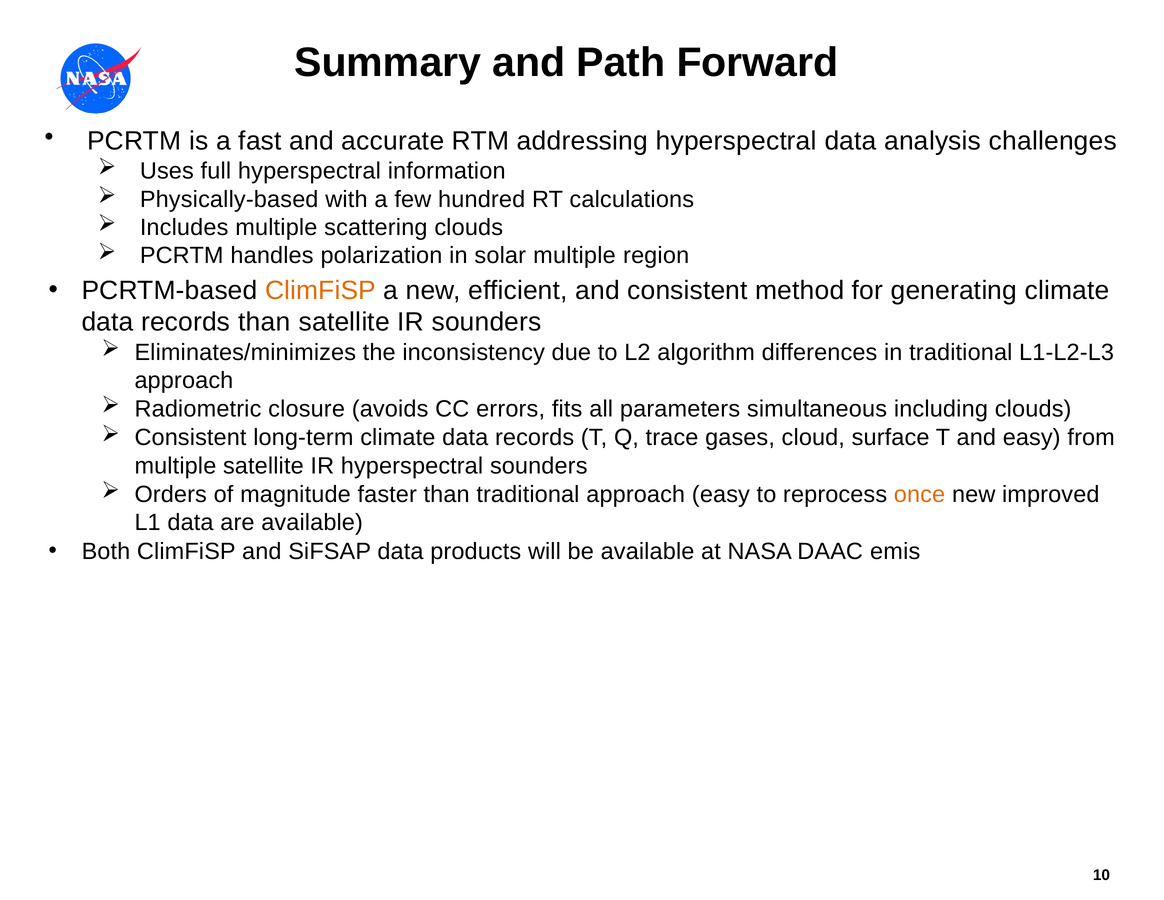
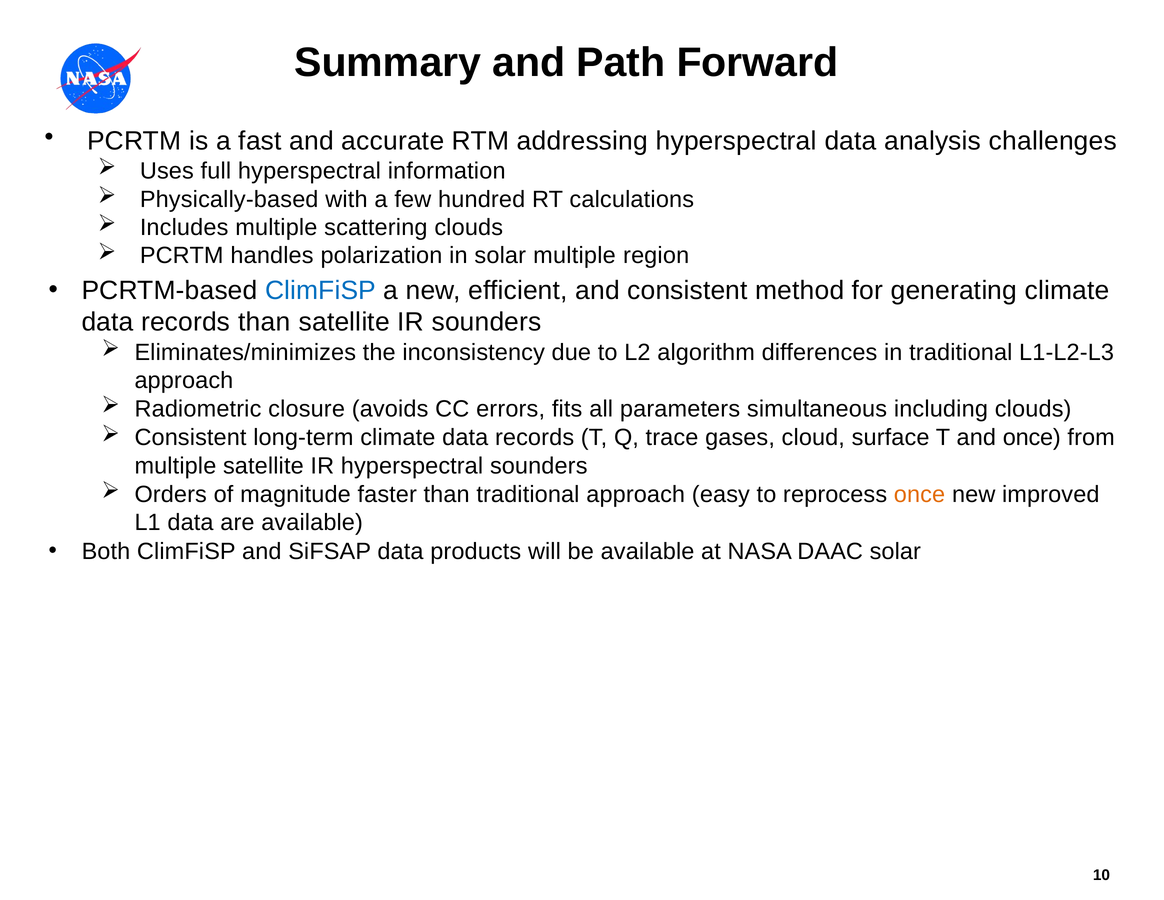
ClimFiSP colour: orange -> blue (321, 290)
and easy: easy -> once (1032, 437)
DAAC emis: emis -> solar (895, 551)
